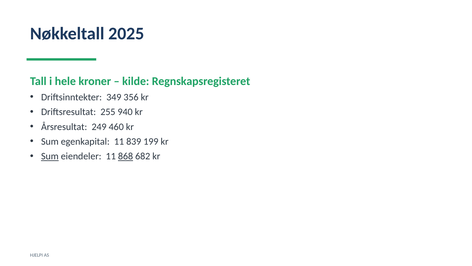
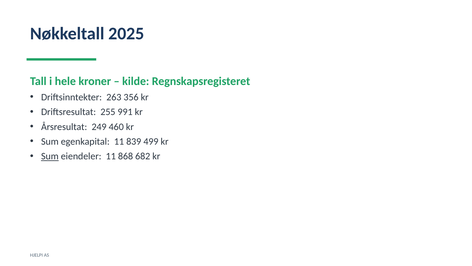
349: 349 -> 263 (114, 97)
940: 940 -> 991 (125, 112)
199: 199 -> 499 (151, 141)
868 underline: present -> none (126, 156)
